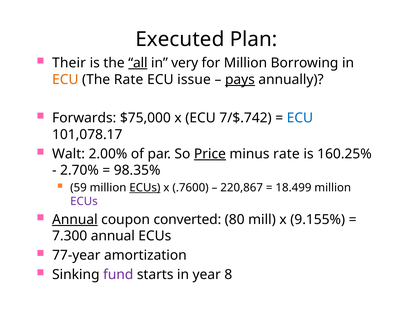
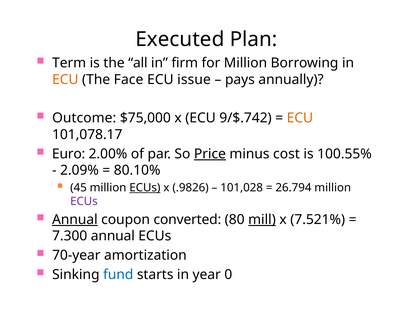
Their: Their -> Term (69, 63)
all underline: present -> none (138, 63)
very: very -> firm (185, 63)
The Rate: Rate -> Face (129, 79)
pays underline: present -> none (240, 79)
Forwards: Forwards -> Outcome (84, 118)
7/$.742: 7/$.742 -> 9/$.742 (246, 118)
ECU colour: blue -> orange (300, 118)
Walt: Walt -> Euro (69, 154)
minus rate: rate -> cost (286, 154)
160.25%: 160.25% -> 100.55% (344, 154)
2.70%: 2.70% -> 2.09% (79, 170)
98.35%: 98.35% -> 80.10% (137, 170)
59: 59 -> 45 (78, 188)
.7600: .7600 -> .9826 (191, 188)
220,867: 220,867 -> 101,028 (242, 188)
18.499: 18.499 -> 26.794 (293, 188)
mill underline: none -> present (262, 219)
9.155%: 9.155% -> 7.521% (318, 219)
77-year: 77-year -> 70-year (76, 255)
fund colour: purple -> blue (118, 274)
8: 8 -> 0 (228, 274)
